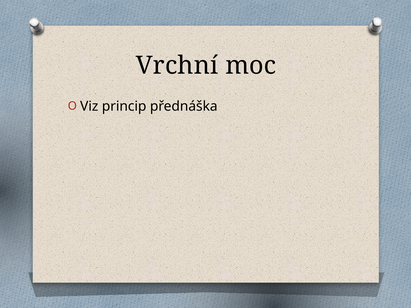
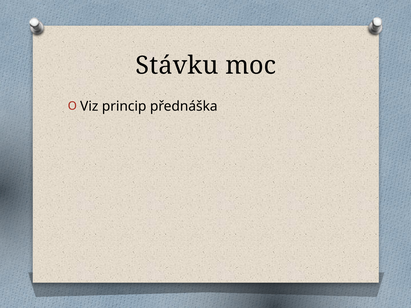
Vrchní: Vrchní -> Stávku (177, 66)
